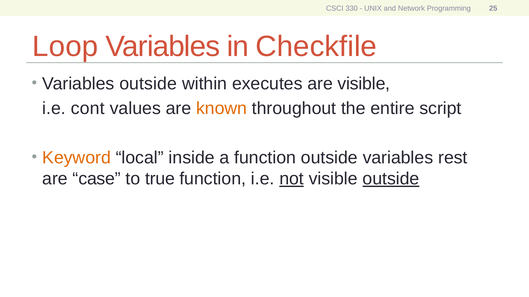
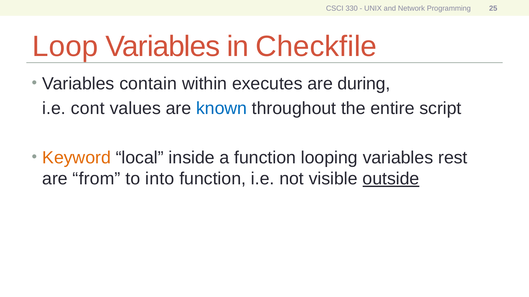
Variables outside: outside -> contain (148, 84)
are visible: visible -> during (364, 84)
known colour: orange -> blue (222, 109)
function outside: outside -> looping (329, 158)
case: case -> from (97, 179)
true: true -> into (160, 179)
not underline: present -> none (292, 179)
